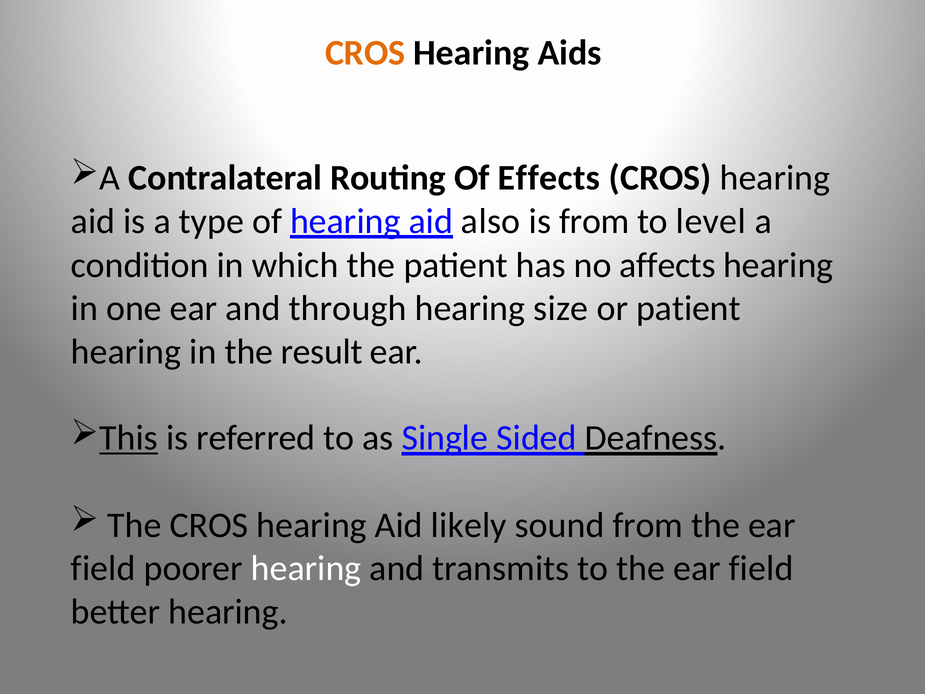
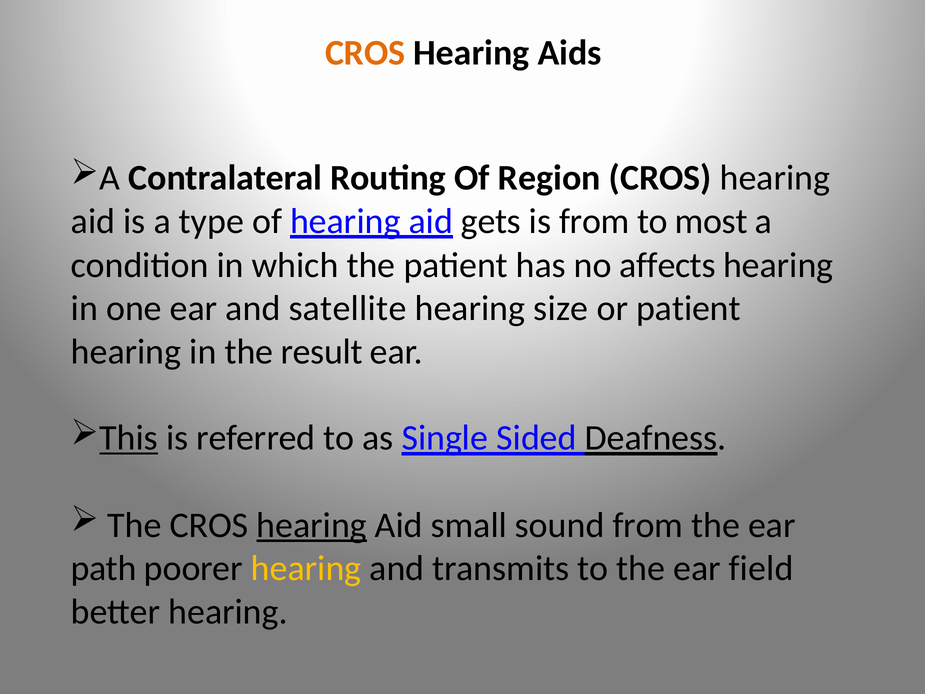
Effects: Effects -> Region (549, 178)
also: also -> gets (491, 221)
level: level -> most (711, 221)
through: through -> satellite (348, 308)
hearing underline: none -> present (312, 525)
likely: likely -> small (469, 525)
field: field -> path (104, 568)
hearing colour: white -> yellow (306, 568)
